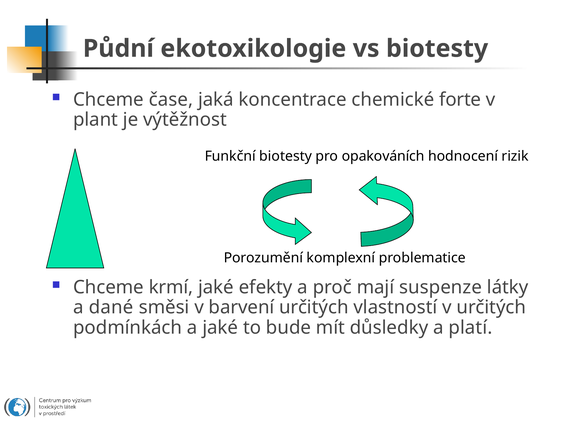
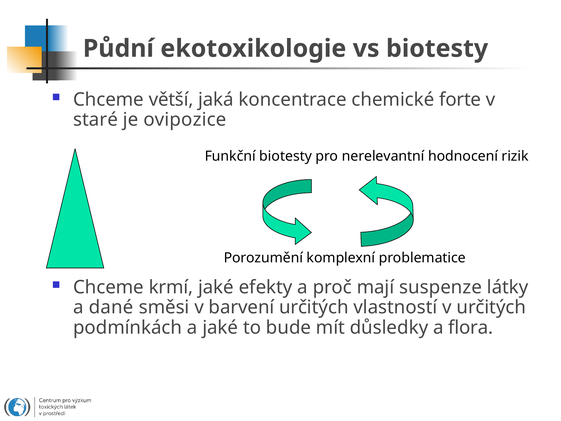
čase: čase -> větší (171, 99)
plant: plant -> staré (95, 120)
výtěžnost: výtěžnost -> ovipozice (185, 120)
opakováních: opakováních -> nerelevantní (383, 156)
platí: platí -> flora (471, 327)
